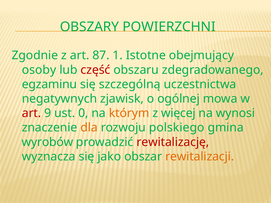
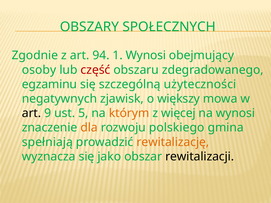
POWIERZCHNI: POWIERZCHNI -> SPOŁECZNYCH (169, 27)
87: 87 -> 94 (101, 55)
1 Istotne: Istotne -> Wynosi (146, 55)
uczestnictwa: uczestnictwa -> użyteczności (200, 84)
ogólnej: ogólnej -> większy (179, 99)
art colour: red -> black (32, 113)
0: 0 -> 5 (83, 113)
wyrobów: wyrobów -> spełniają (47, 142)
rewitalizację colour: red -> orange (173, 142)
rewitalizacji colour: orange -> black (200, 157)
